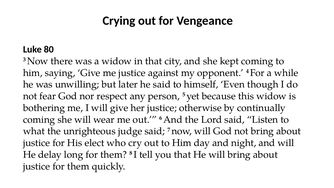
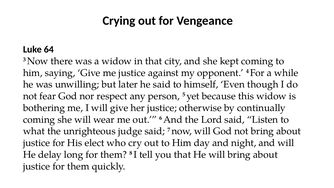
80: 80 -> 64 (49, 49)
